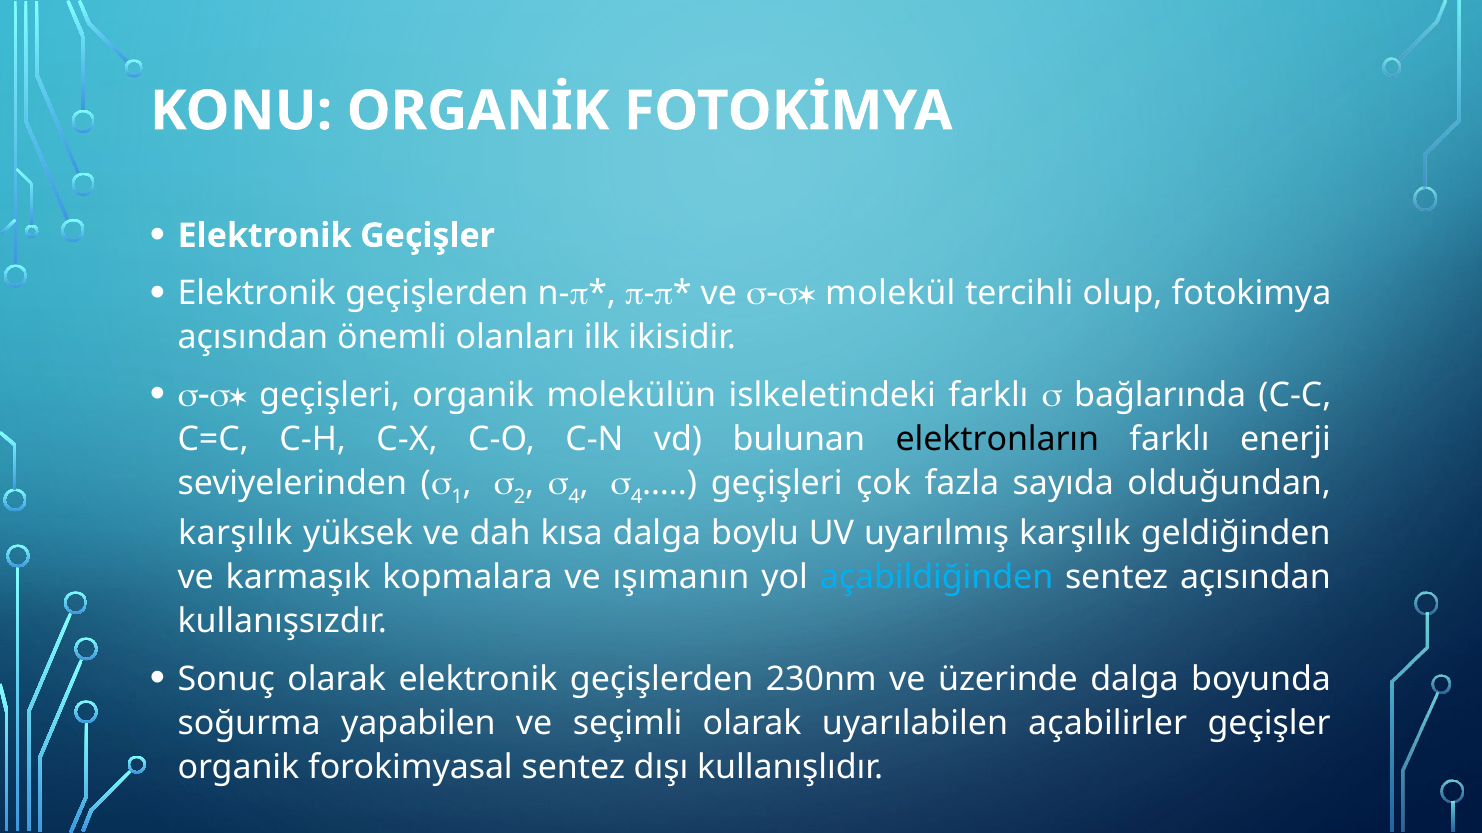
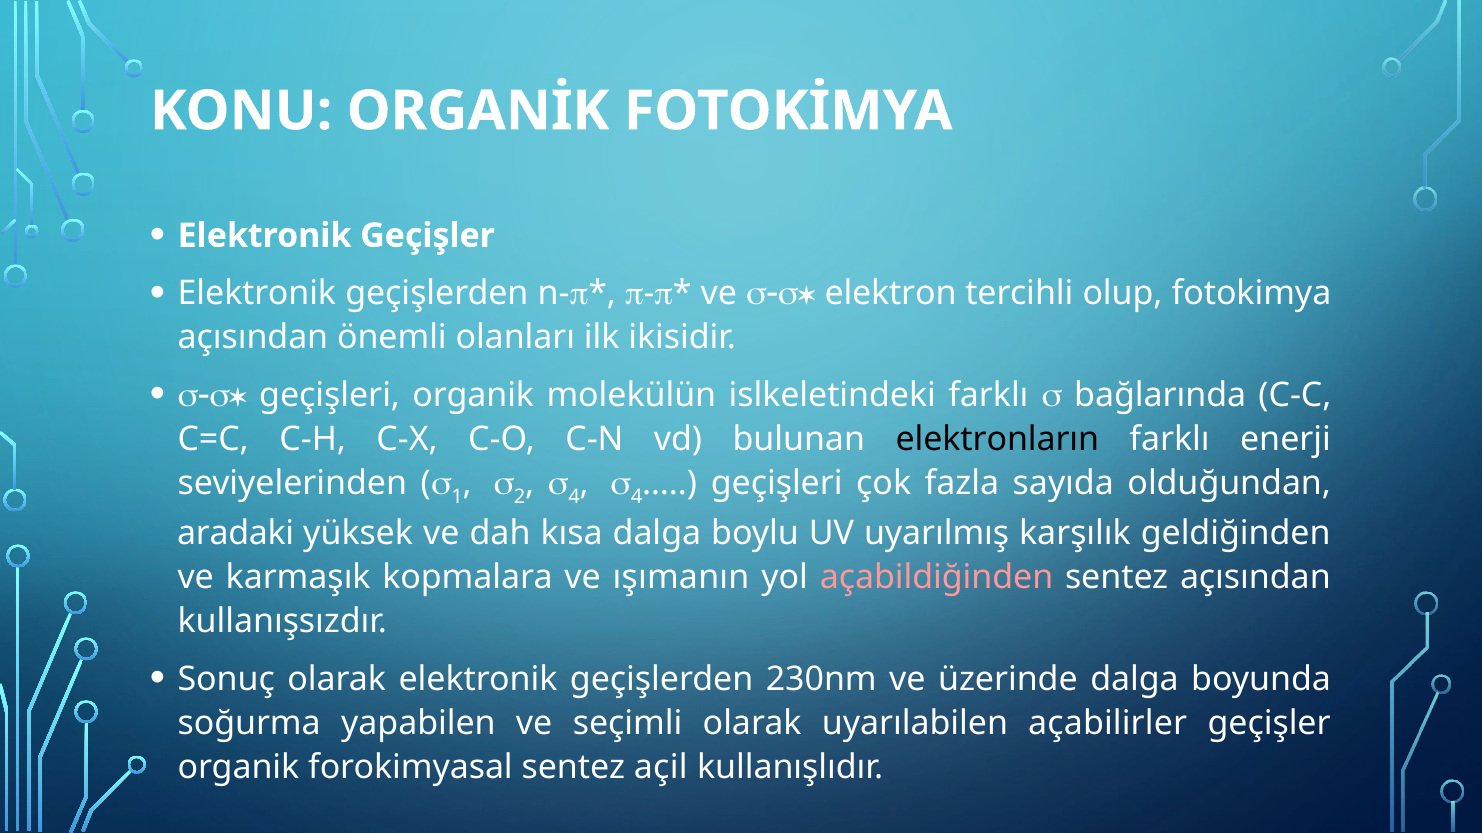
molekül: molekül -> elektron (891, 294)
karşılık: karşılık -> aradaki (236, 534)
açabildiğinden colour: light blue -> pink (937, 578)
dışı: dışı -> açil (661, 767)
